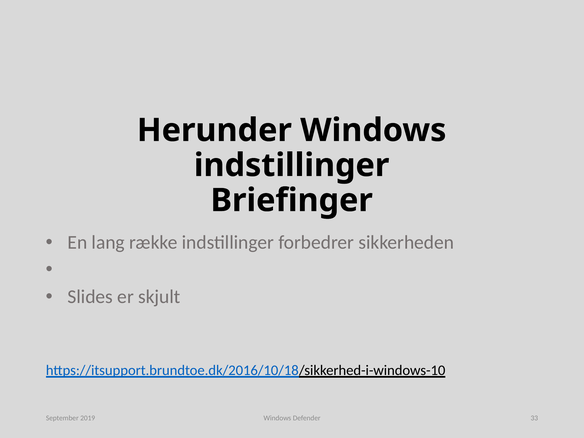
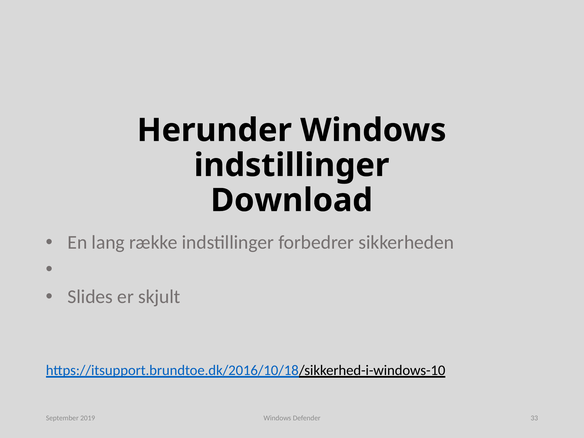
Briefinger: Briefinger -> Download (292, 200)
